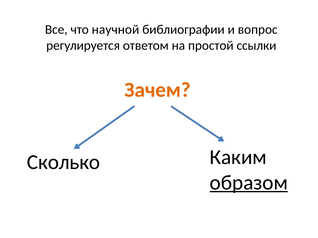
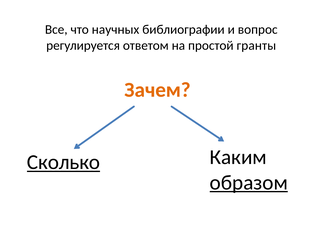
научной: научной -> научных (116, 30)
ссылки: ссылки -> гранты (256, 46)
Сколько underline: none -> present (64, 163)
